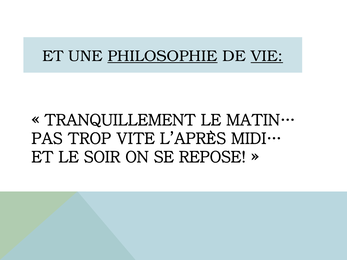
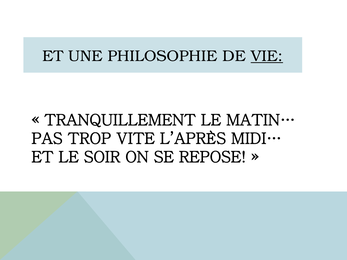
PHILOSOPHIE underline: present -> none (162, 56)
